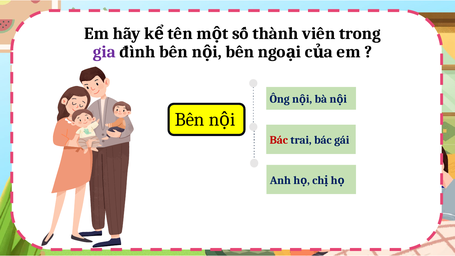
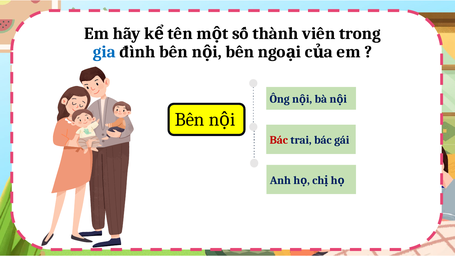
gia colour: purple -> blue (104, 52)
